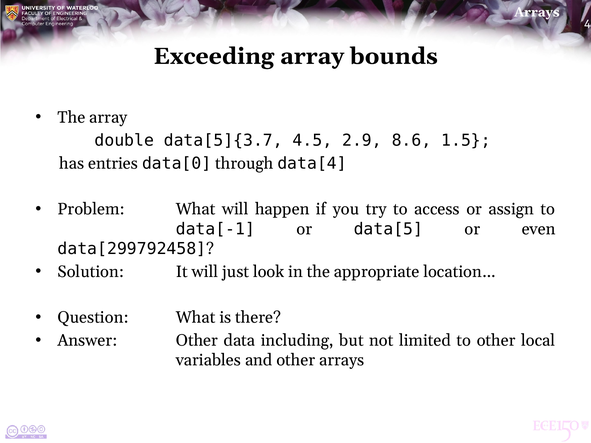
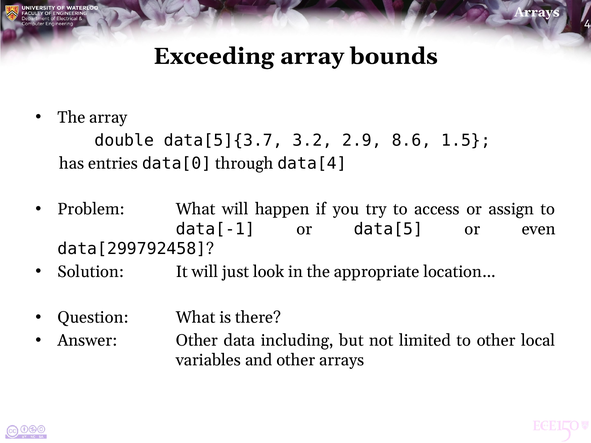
4.5: 4.5 -> 3.2 (312, 140)
